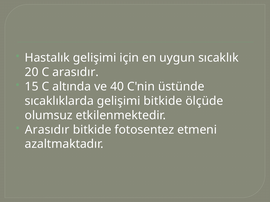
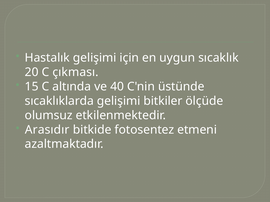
C arasıdır: arasıdır -> çıkması (76, 72)
gelişimi bitkide: bitkide -> bitkiler (163, 101)
